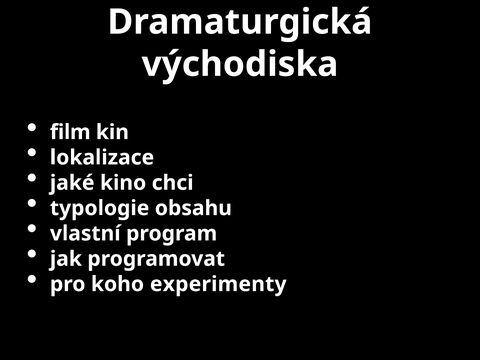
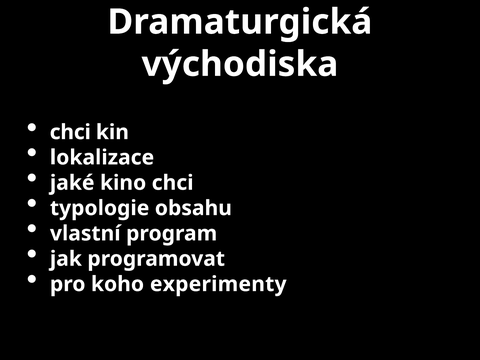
film: film -> chci (70, 132)
